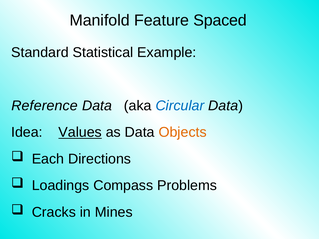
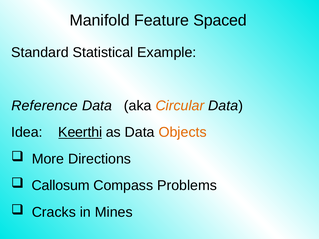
Circular colour: blue -> orange (180, 106)
Values: Values -> Keerthi (80, 132)
Each: Each -> More (48, 159)
Loadings: Loadings -> Callosum (61, 186)
